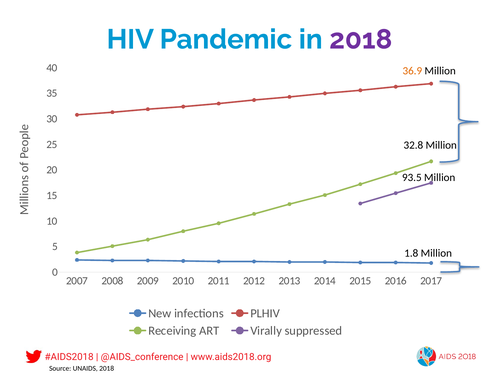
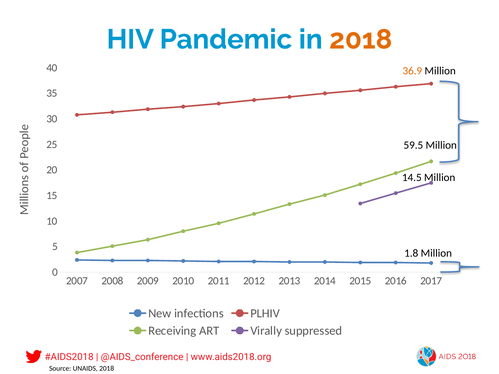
2018 colour: purple -> orange (361, 39)
32.8: 32.8 -> 59.5 (413, 145)
93.5: 93.5 -> 14.5 (412, 178)
